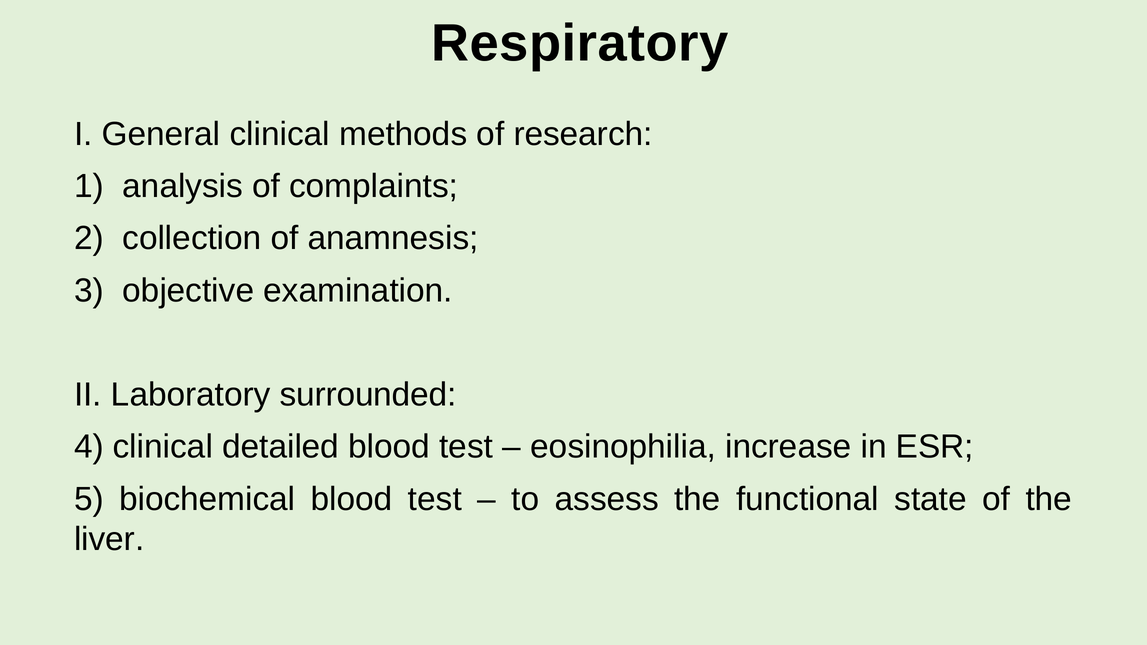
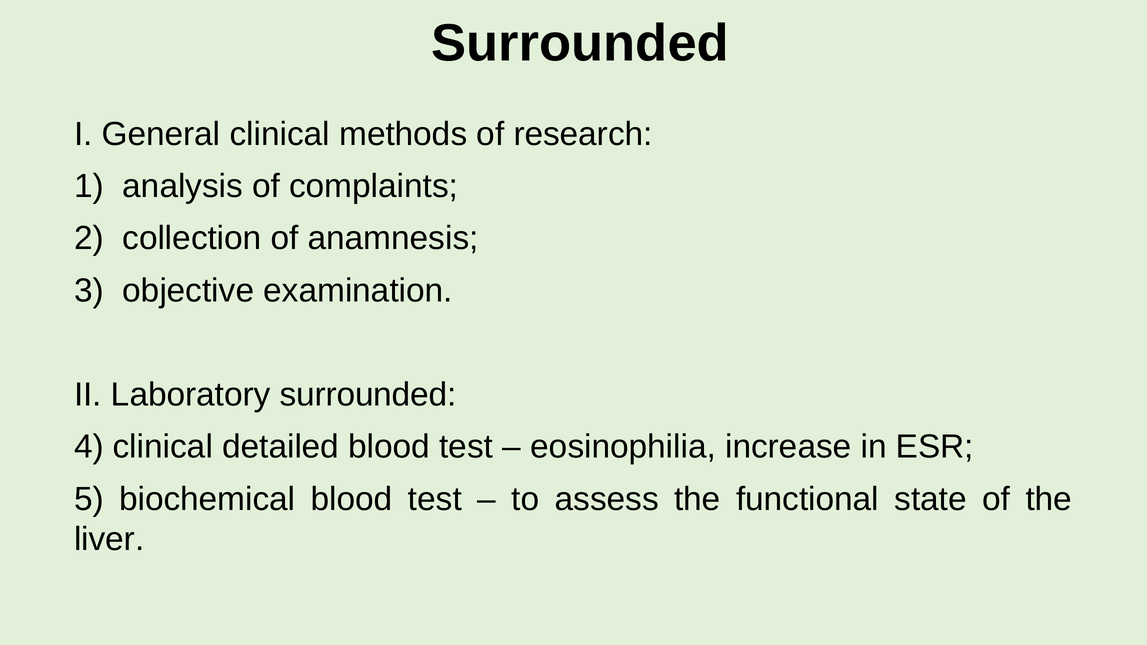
Respiratory: Respiratory -> Surrounded (580, 43)
